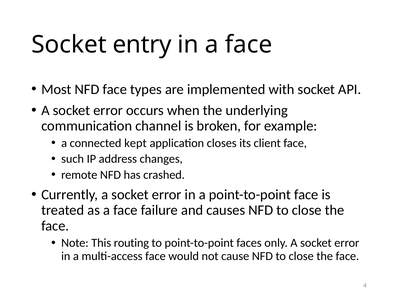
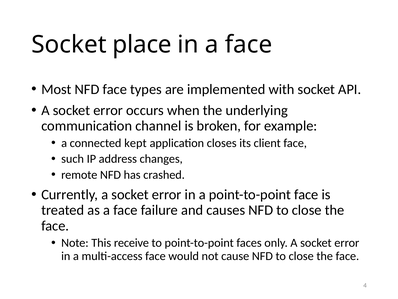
entry: entry -> place (142, 45)
routing: routing -> receive (131, 242)
